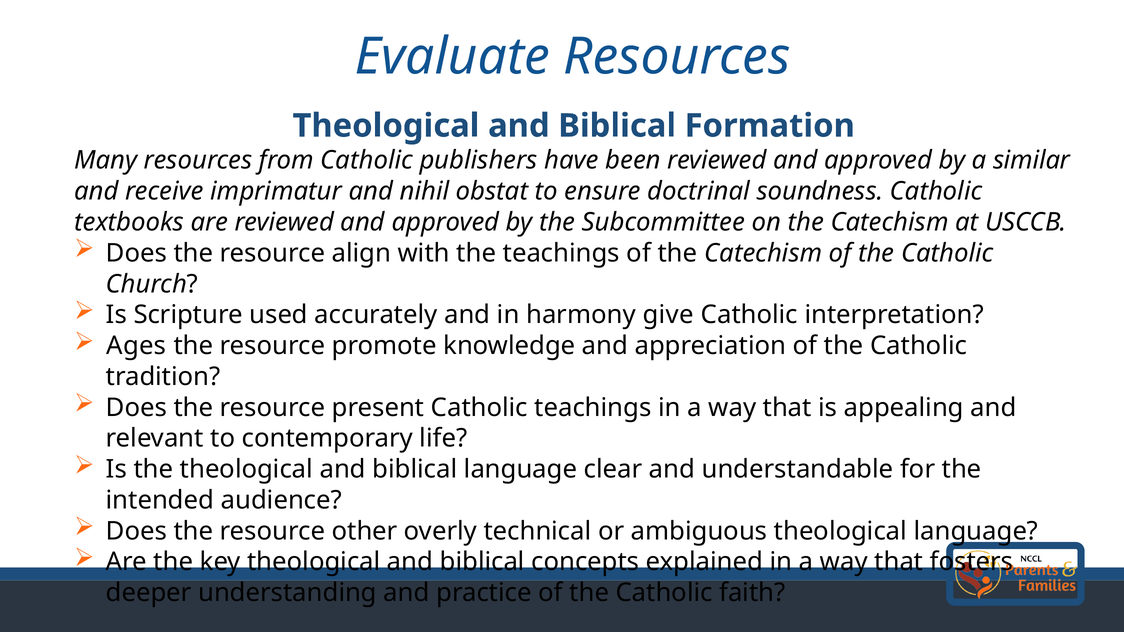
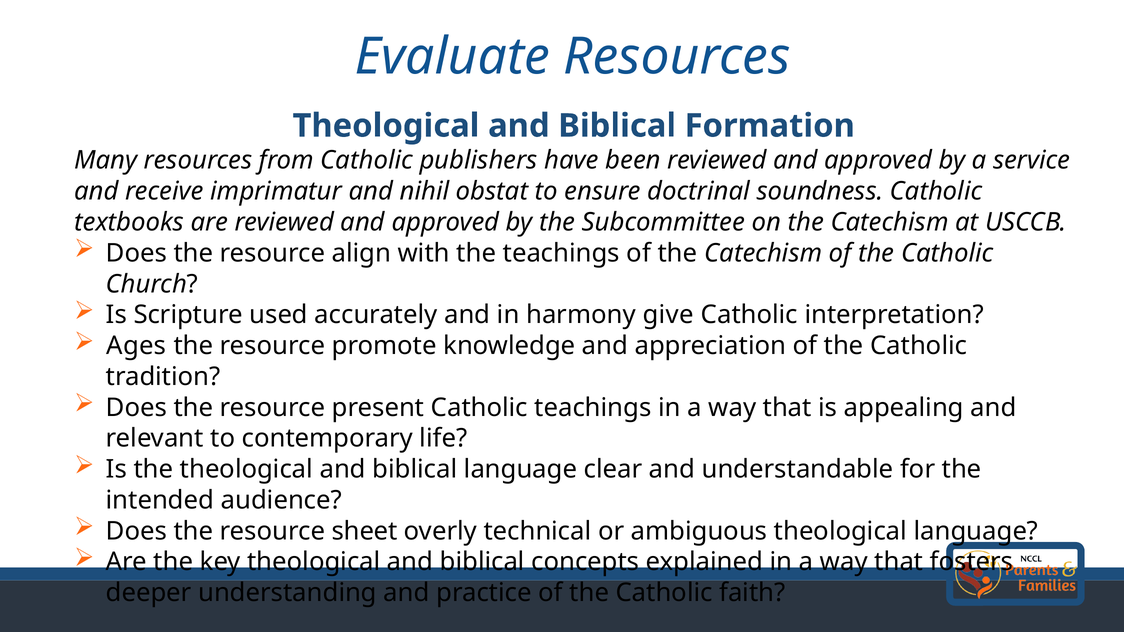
similar: similar -> service (1032, 161)
other: other -> sheet (365, 531)
